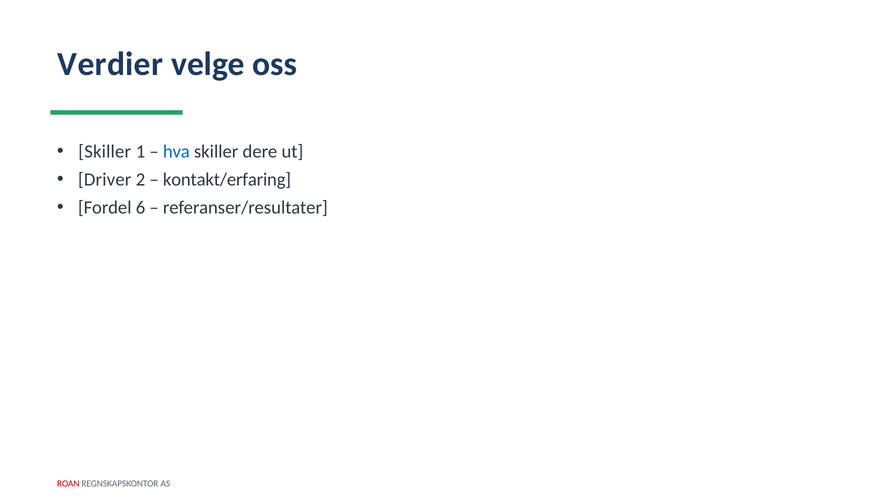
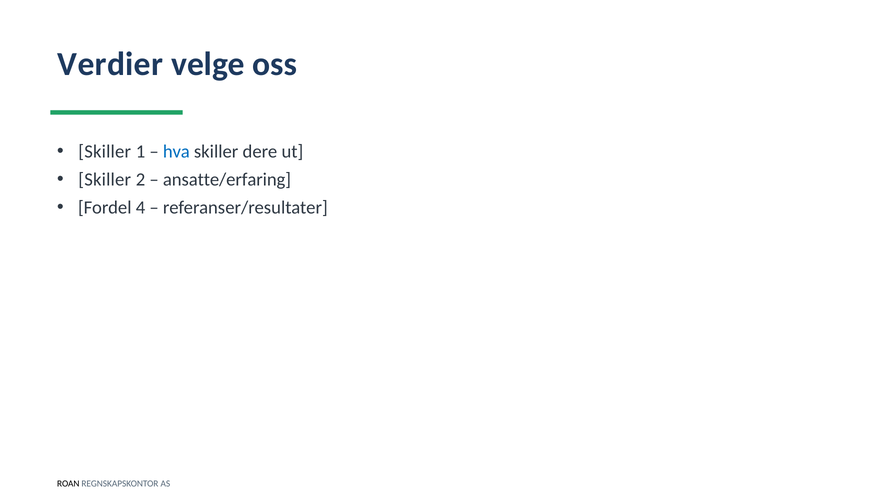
Driver: Driver -> Skiller (105, 180)
kontakt/erfaring: kontakt/erfaring -> ansatte/erfaring (227, 180)
6: 6 -> 4 (141, 208)
ROAN colour: red -> black (68, 484)
